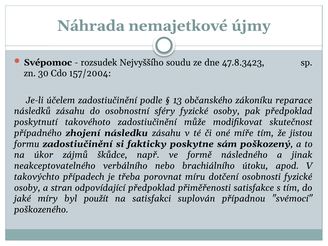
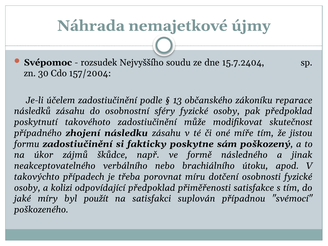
47.8.3423: 47.8.3423 -> 15.7.2404 (243, 63)
stran: stran -> kolizi (62, 188)
